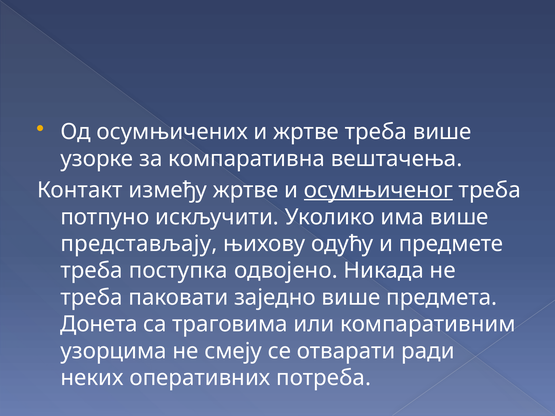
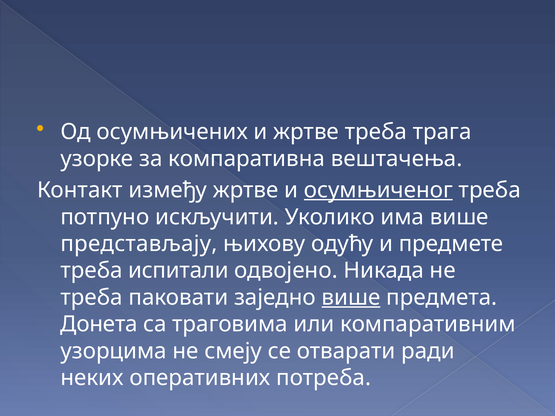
треба више: више -> трага (442, 132)
поступка: поступка -> испитали (178, 271)
више underline: none -> present (351, 298)
